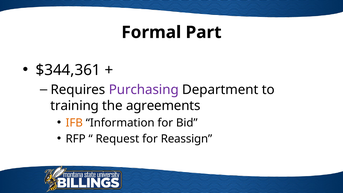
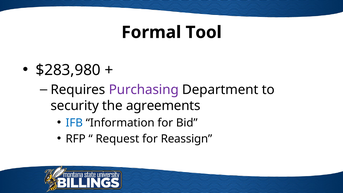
Part: Part -> Tool (204, 32)
$344,361: $344,361 -> $283,980 (68, 70)
training: training -> security (75, 106)
IFB colour: orange -> blue (74, 123)
